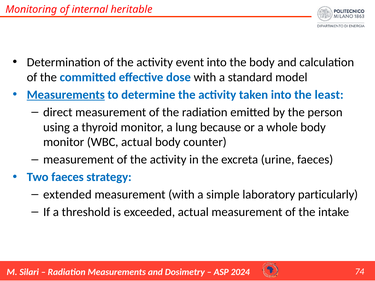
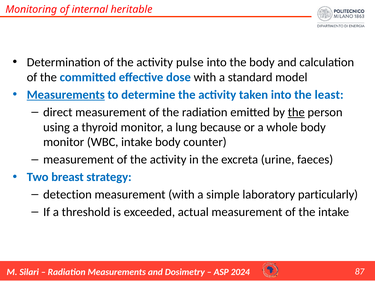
event: event -> pulse (190, 62)
the underline: none -> present (296, 112)
WBC actual: actual -> intake (137, 142)
Two faeces: faeces -> breast (68, 177)
extended: extended -> detection (67, 195)
74: 74 -> 87 (360, 272)
